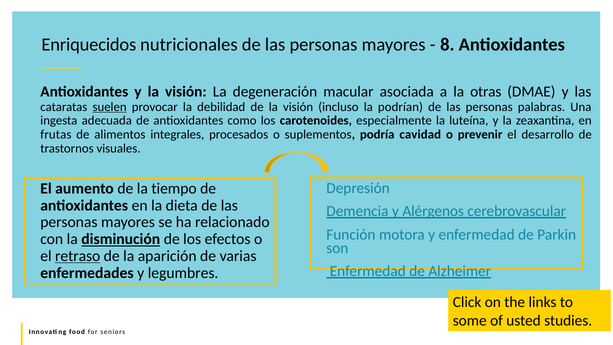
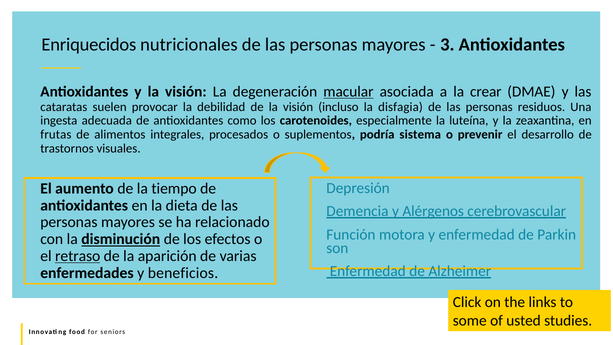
8: 8 -> 3 (447, 45)
macular underline: none -> present (348, 92)
otras: otras -> crear (486, 92)
suelen underline: present -> none (110, 107)
podrían: podrían -> disfagia (400, 107)
palabras: palabras -> residuos (541, 107)
cavidad: cavidad -> sistema (420, 134)
legumbres: legumbres -> beneficios (183, 273)
